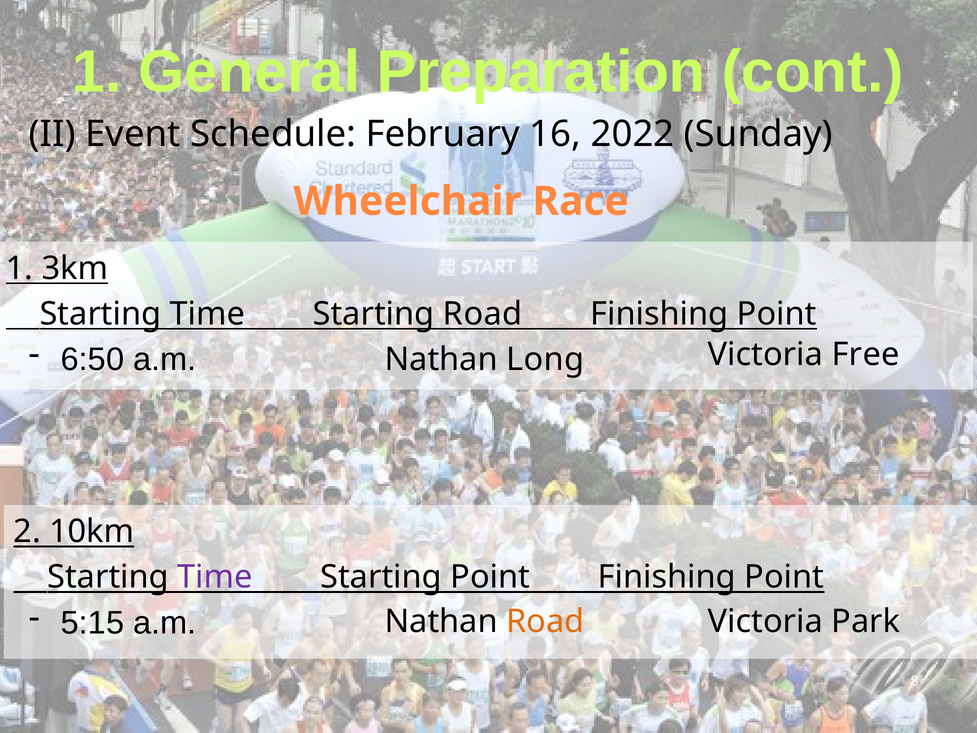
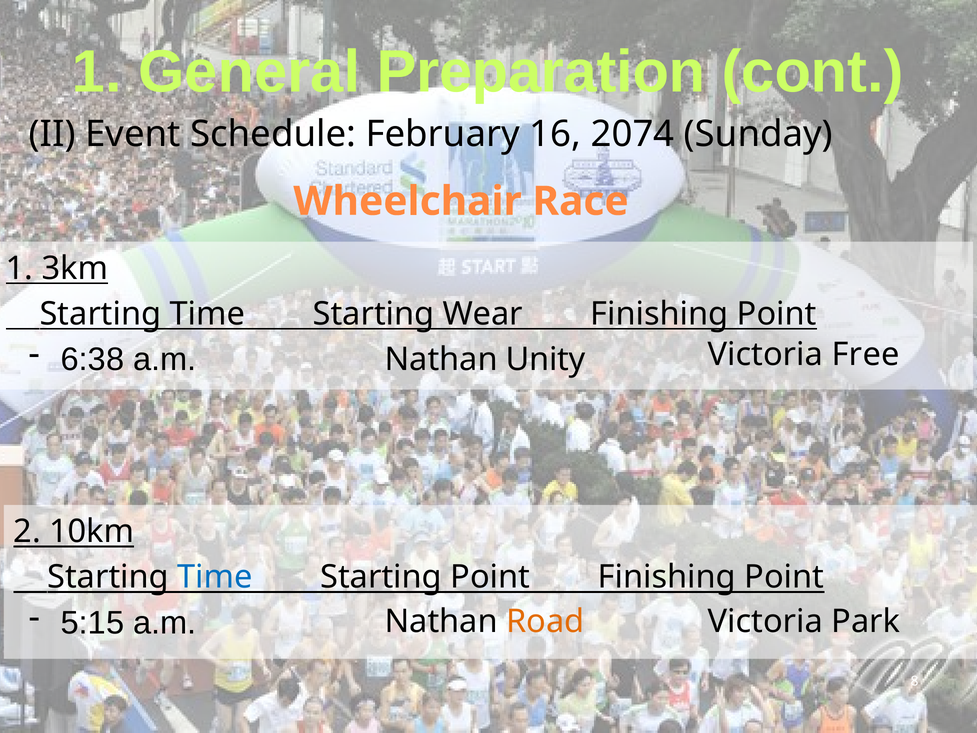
2022: 2022 -> 2074 (633, 134)
Starting Road: Road -> Wear (483, 314)
6:50: 6:50 -> 6:38 (92, 360)
Long: Long -> Unity (546, 360)
Time colour: purple -> blue (215, 577)
